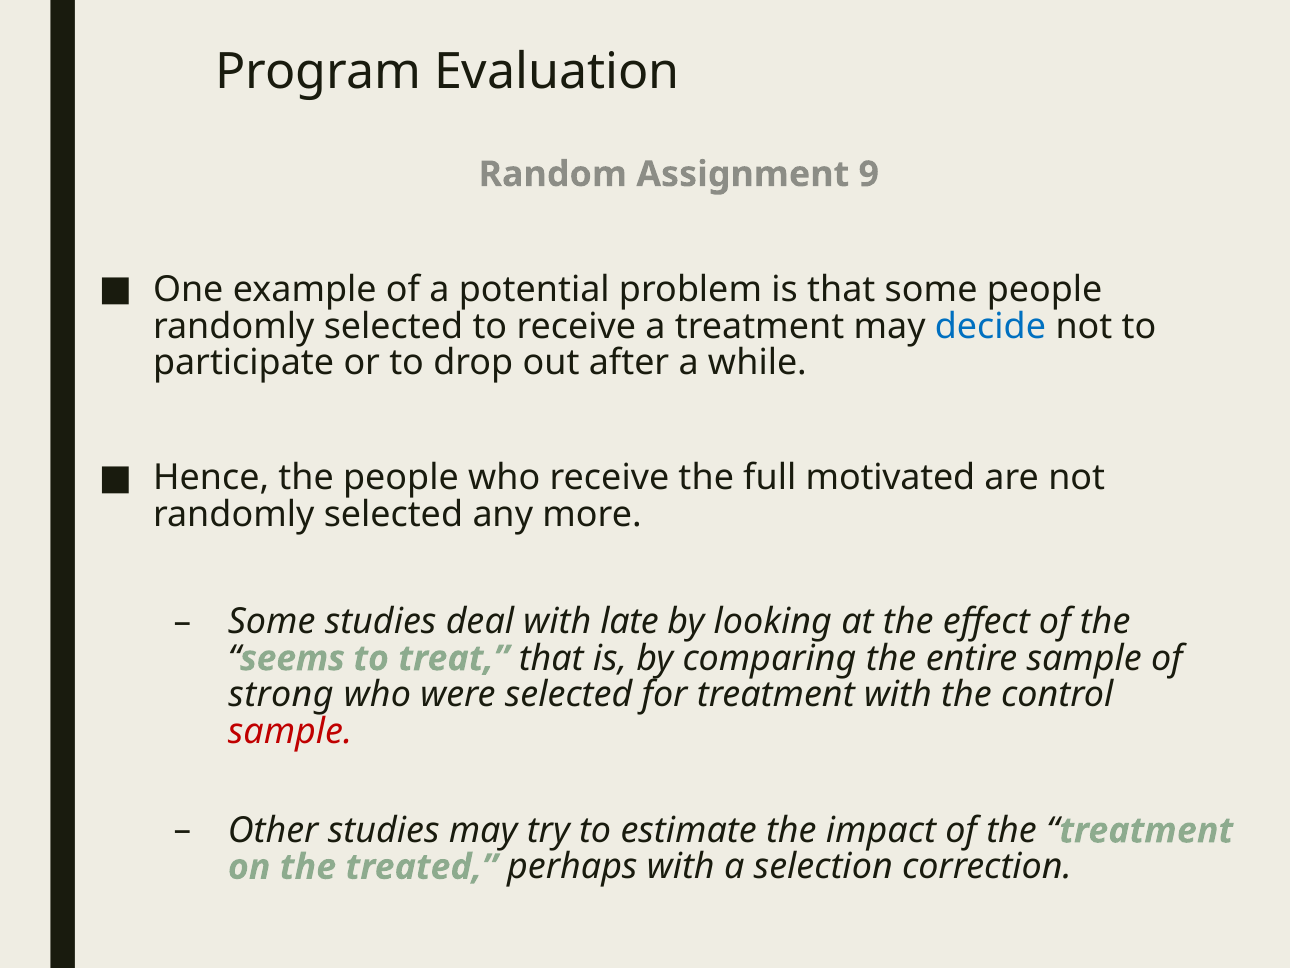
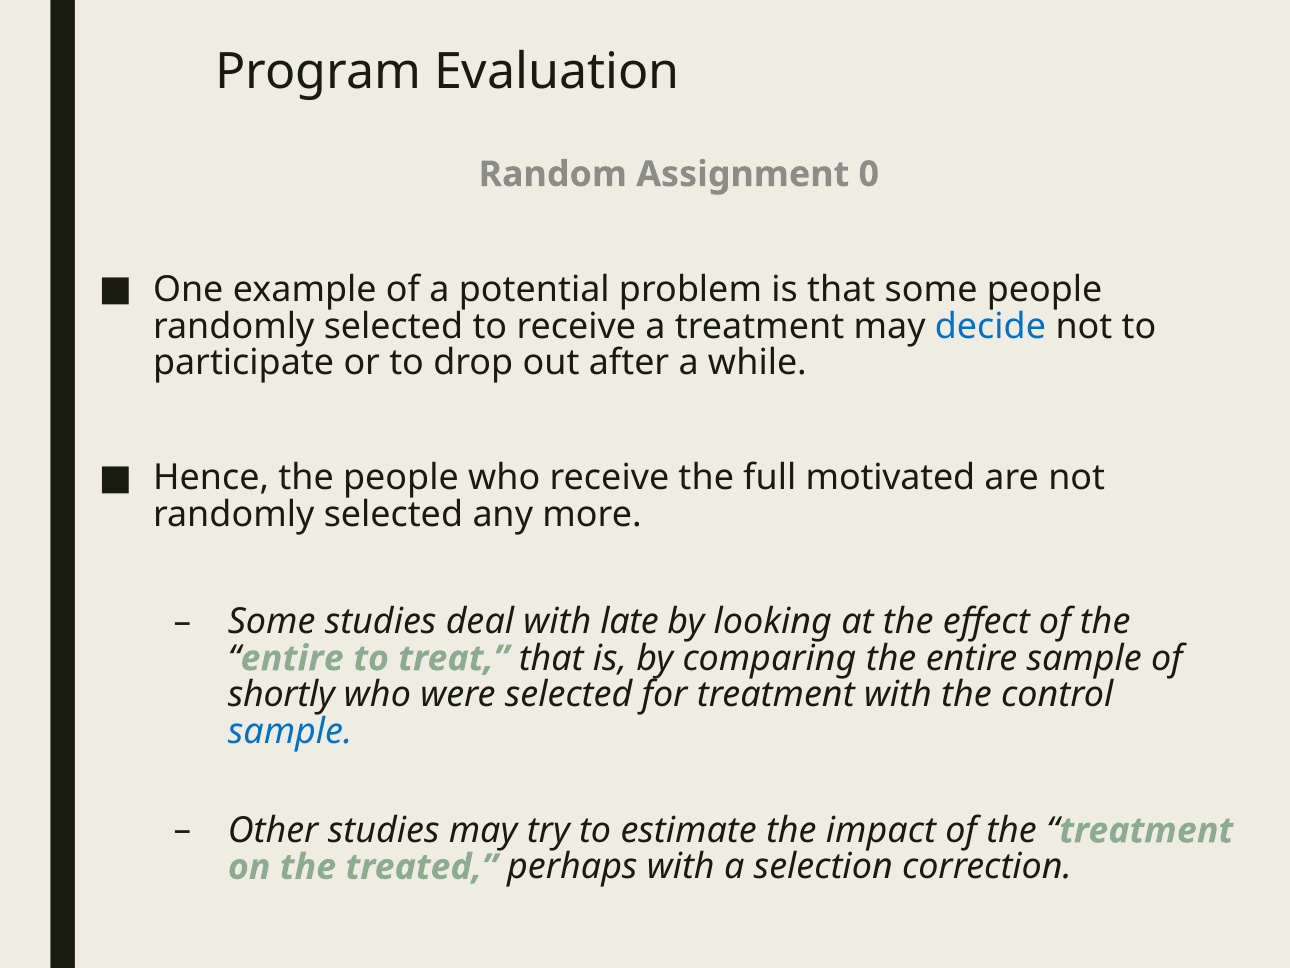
9: 9 -> 0 (869, 174)
seems: seems -> entire (292, 658)
strong: strong -> shortly (281, 695)
sample colour: red -> blue (290, 731)
